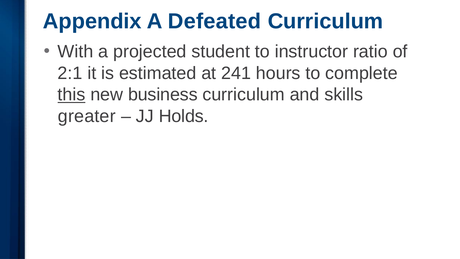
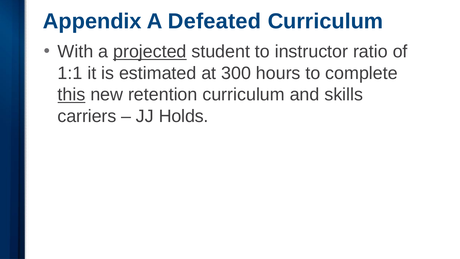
projected underline: none -> present (150, 52)
2:1: 2:1 -> 1:1 (70, 73)
241: 241 -> 300 (236, 73)
business: business -> retention (163, 95)
greater: greater -> carriers (87, 116)
